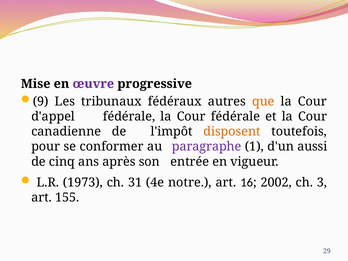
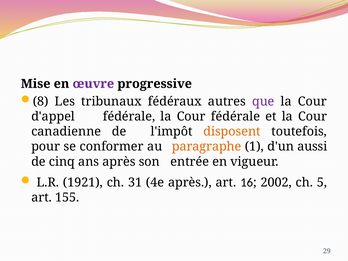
9: 9 -> 8 (41, 101)
que colour: orange -> purple (263, 101)
paragraphe colour: purple -> orange (207, 147)
1973: 1973 -> 1921 (83, 183)
4e notre: notre -> après (190, 183)
3: 3 -> 5 (322, 183)
